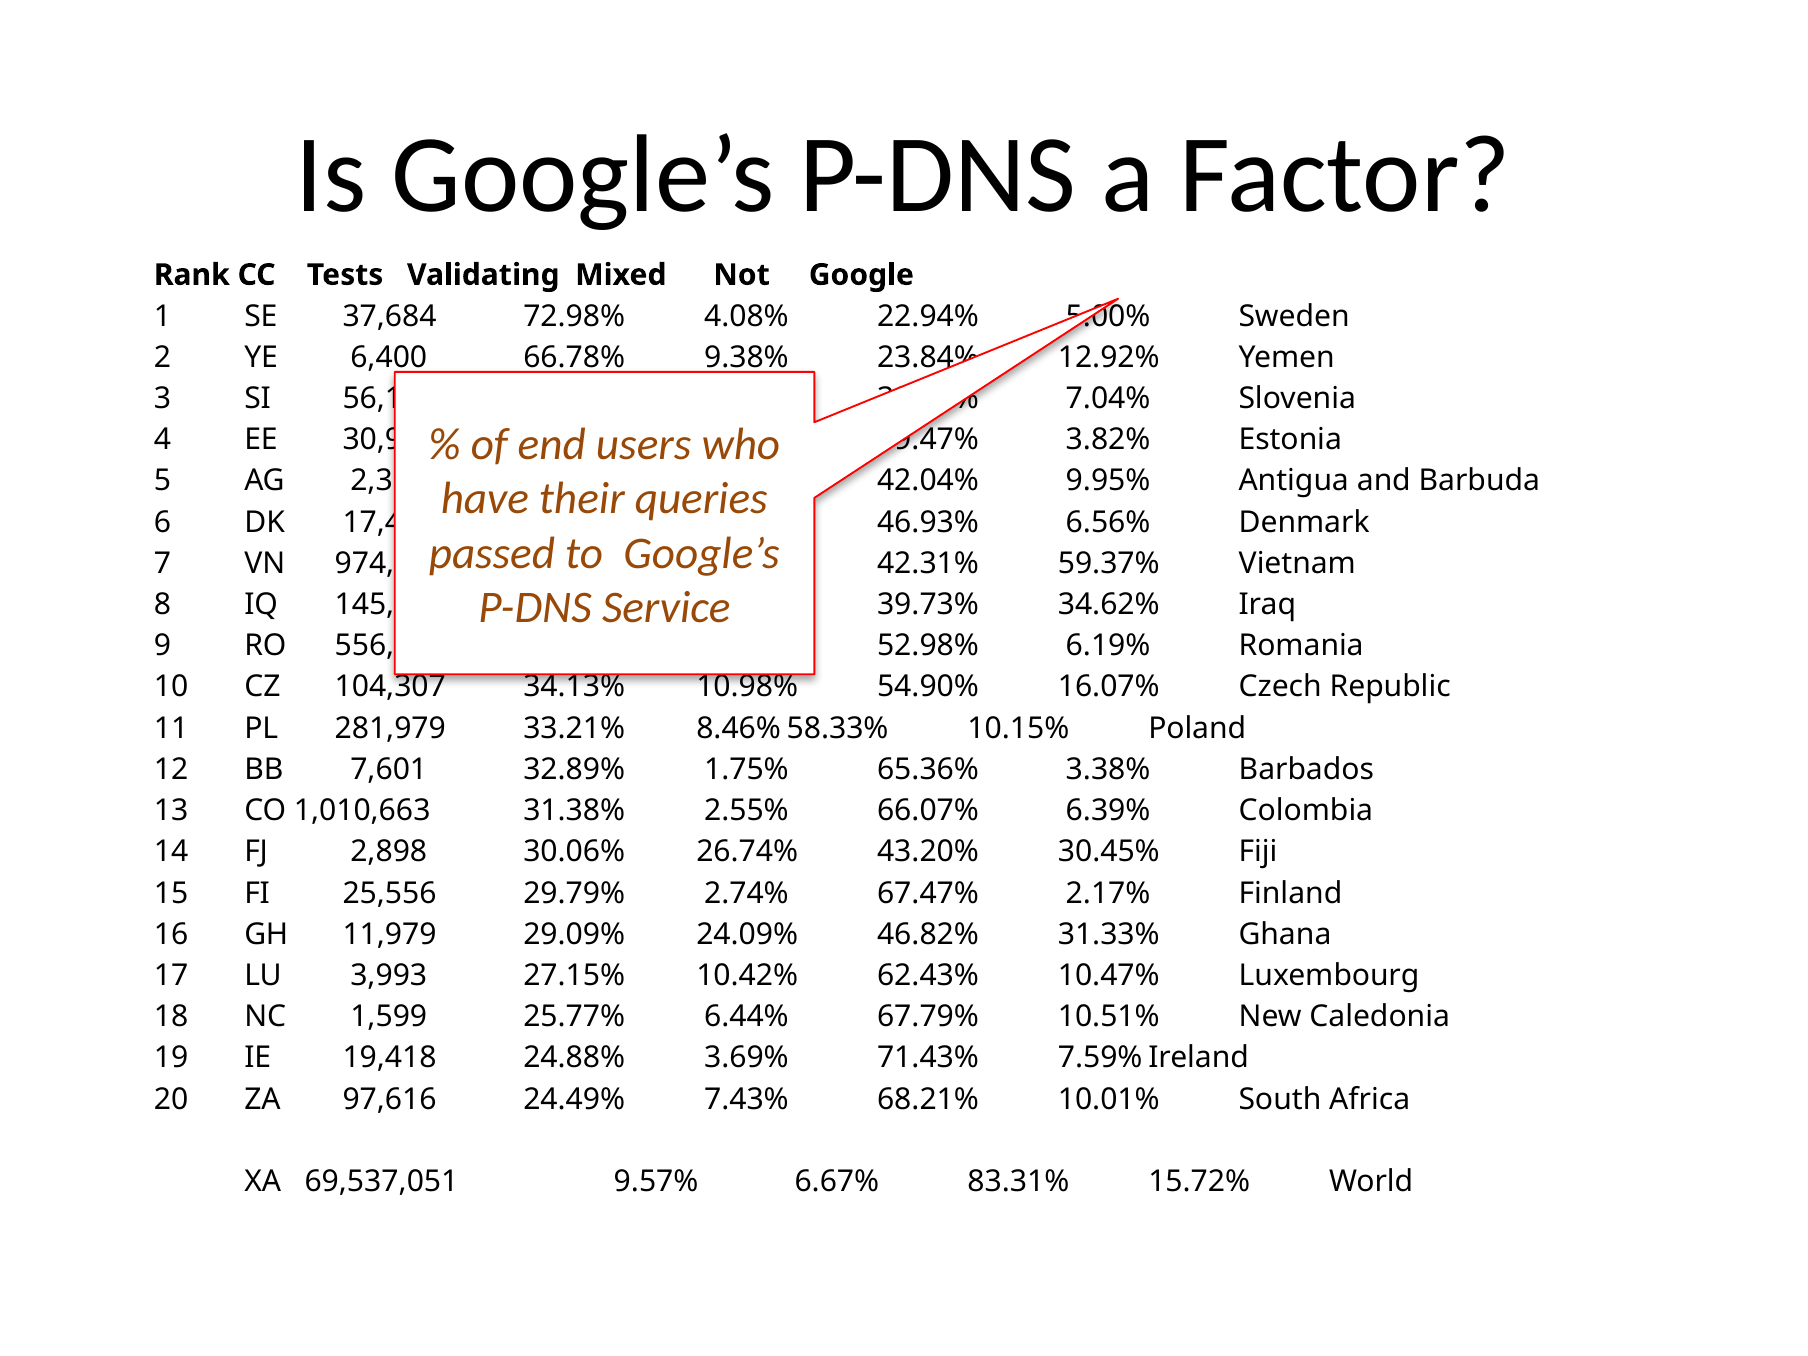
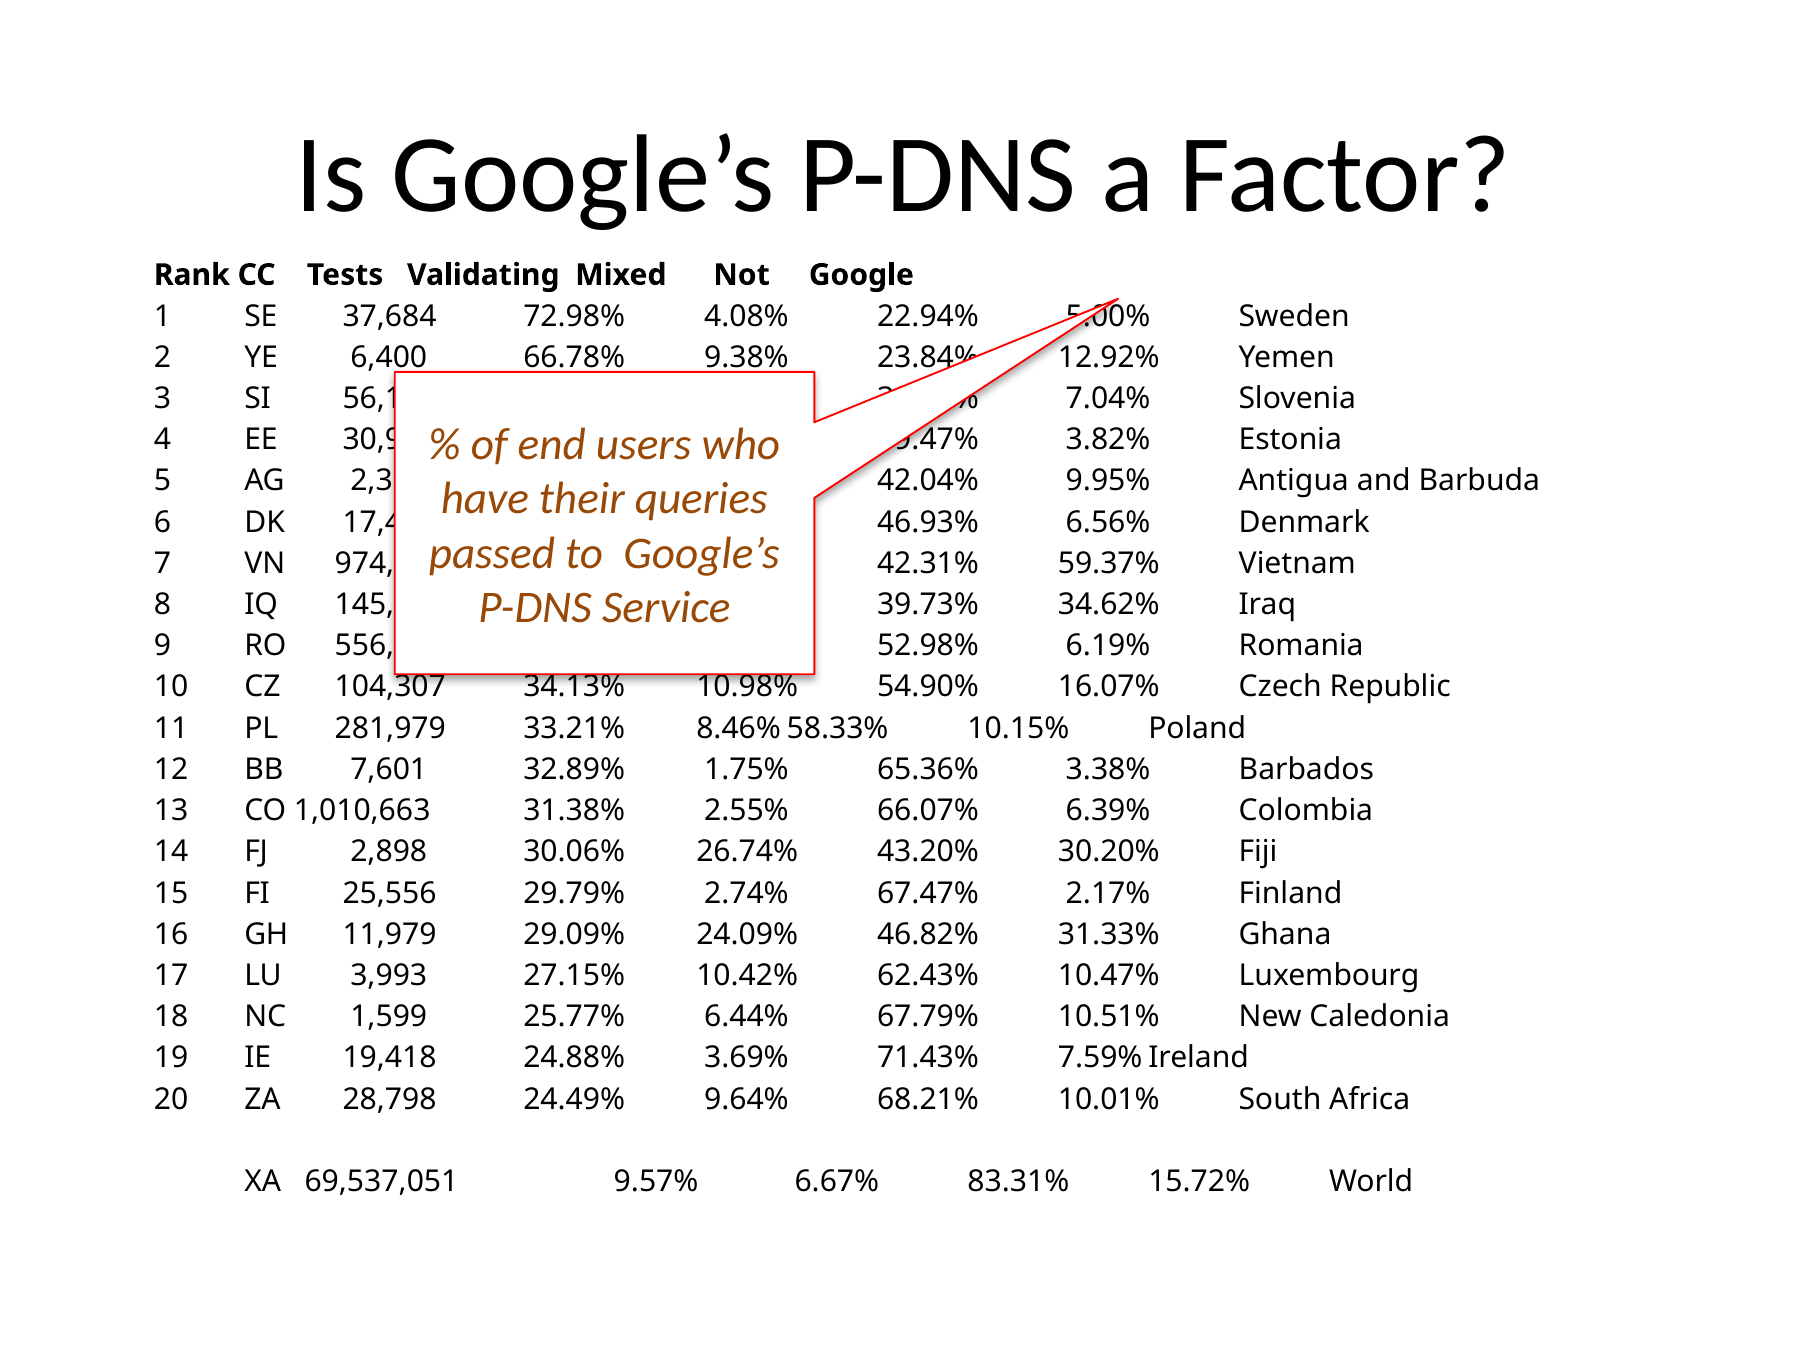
30.45%: 30.45% -> 30.20% (1109, 852)
97,616: 97,616 -> 28,798 (390, 1099)
7.43%: 7.43% -> 9.64% (746, 1099)
